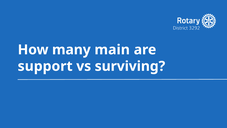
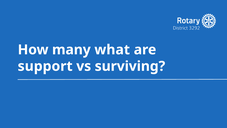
main: main -> what (112, 50)
